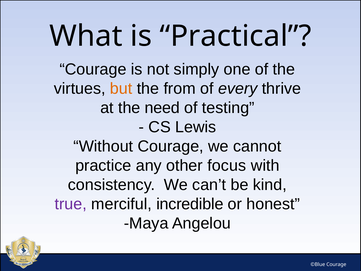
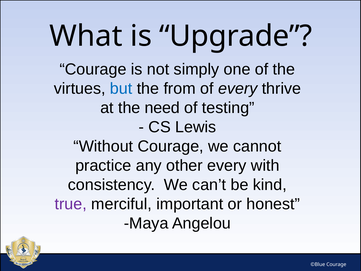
Practical: Practical -> Upgrade (236, 36)
but colour: orange -> blue (121, 88)
other focus: focus -> every (227, 165)
incredible: incredible -> important (190, 204)
